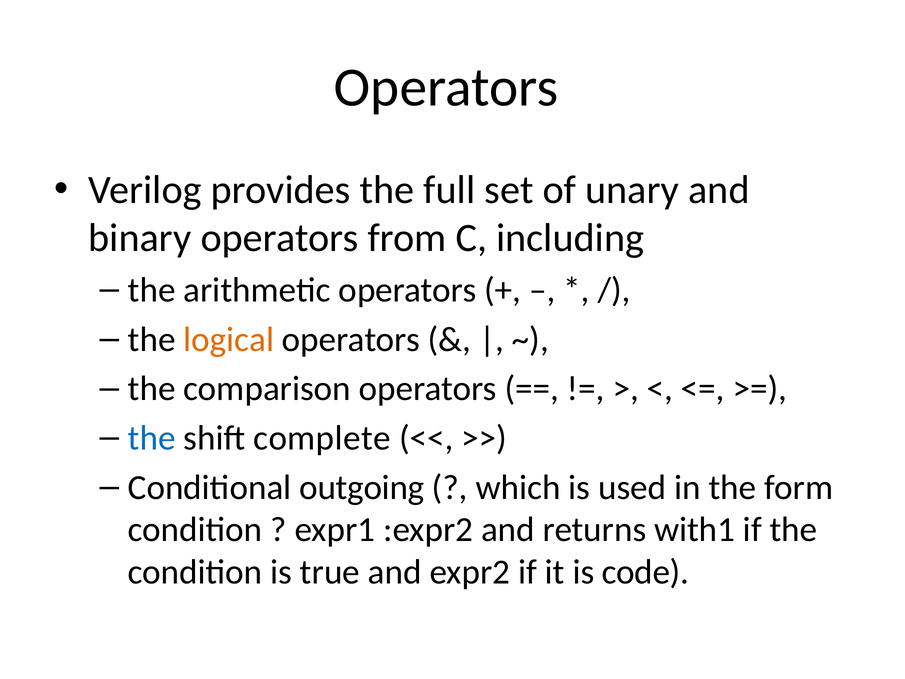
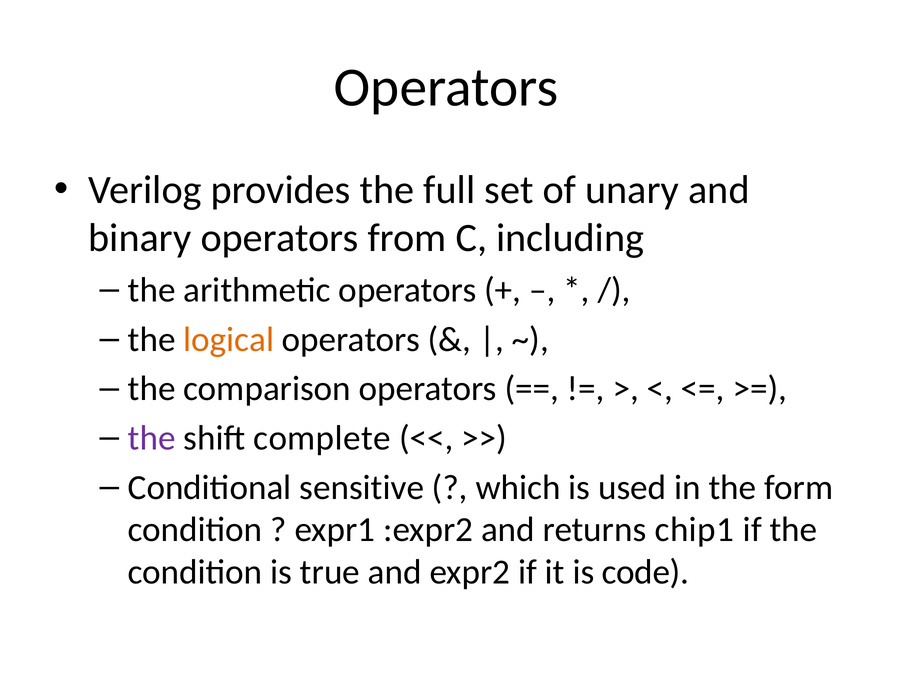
the colour: blue -> purple (152, 438)
outgoing: outgoing -> sensitive (362, 487)
with1: with1 -> chip1 (694, 530)
